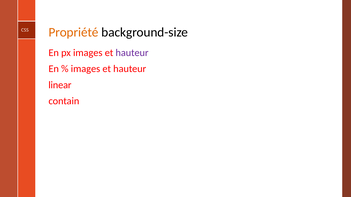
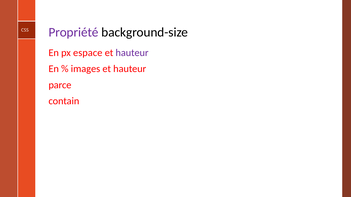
Propriété colour: orange -> purple (73, 32)
px images: images -> espace (88, 53)
linear: linear -> parce (60, 85)
